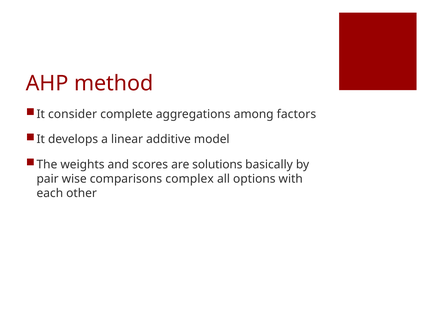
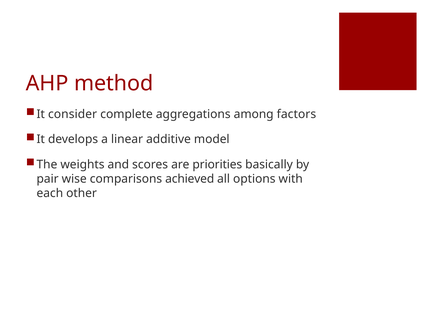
solutions: solutions -> priorities (217, 164)
complex: complex -> achieved (190, 179)
